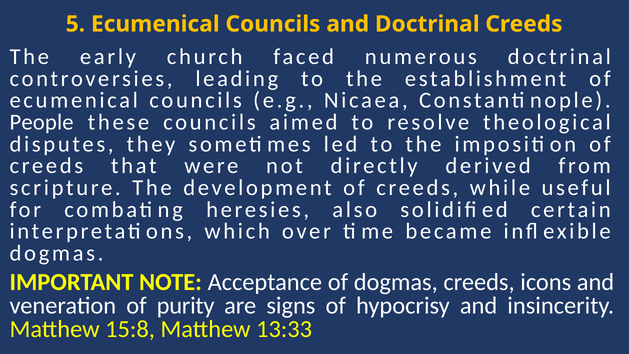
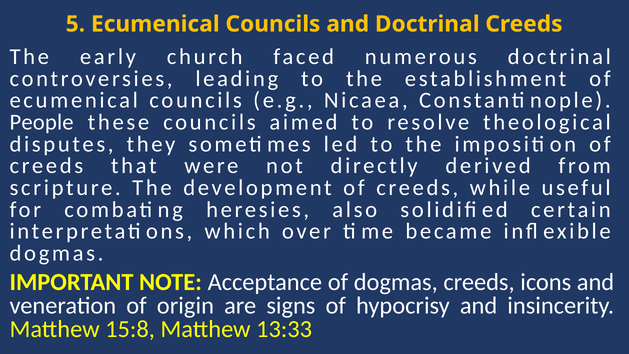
purity: purity -> origin (185, 306)
